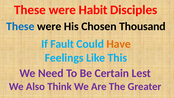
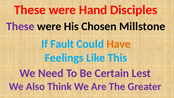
Habit: Habit -> Hand (93, 10)
These colour: blue -> purple (20, 26)
Thousand: Thousand -> Millstone (142, 26)
